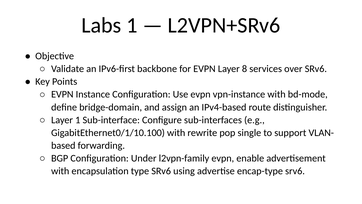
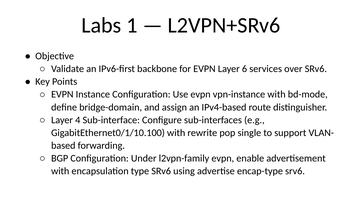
8: 8 -> 6 (245, 69)
Layer 1: 1 -> 4 (78, 120)
